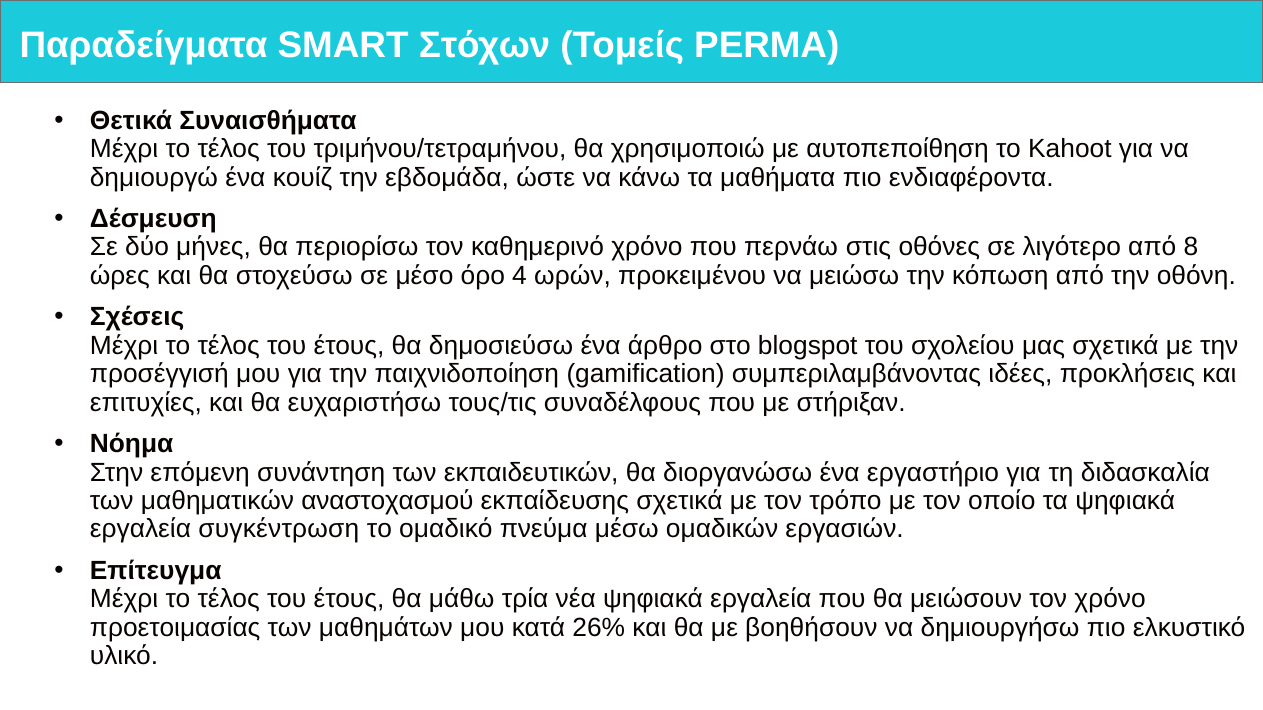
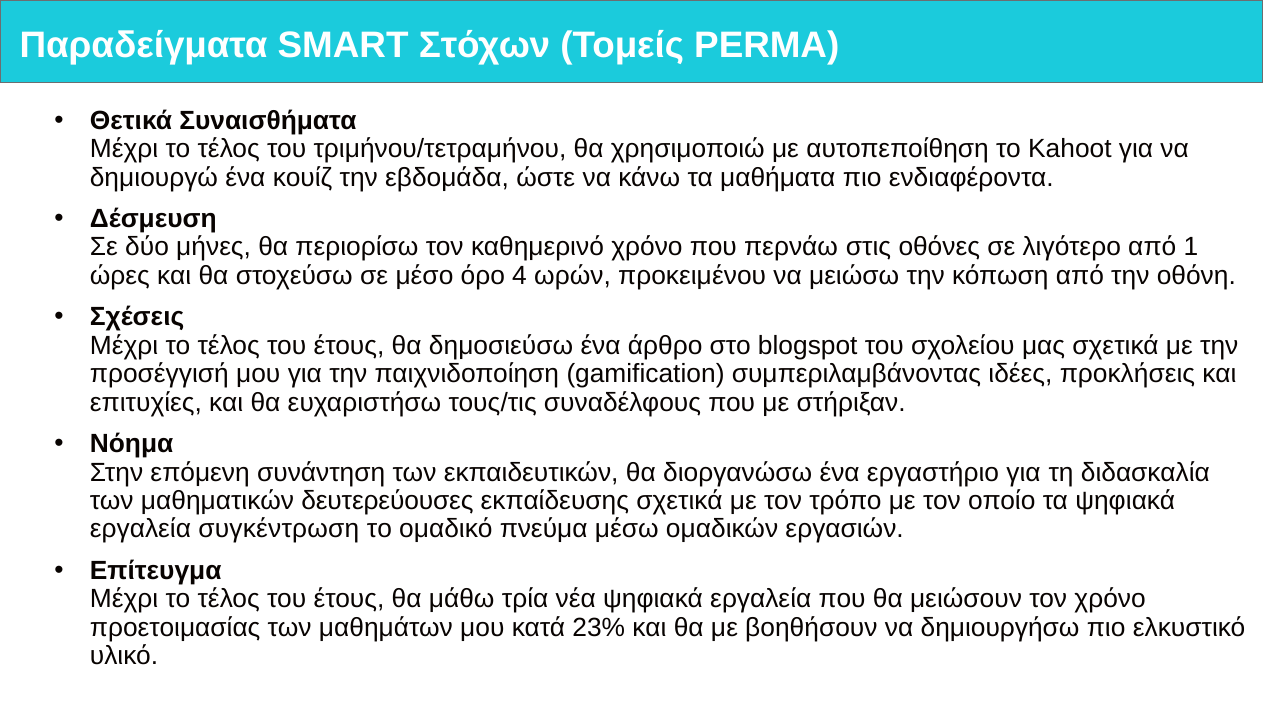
8: 8 -> 1 (1191, 247)
αναστοχασμού: αναστοχασμού -> δευτερεύουσες (387, 501)
26%: 26% -> 23% (599, 628)
